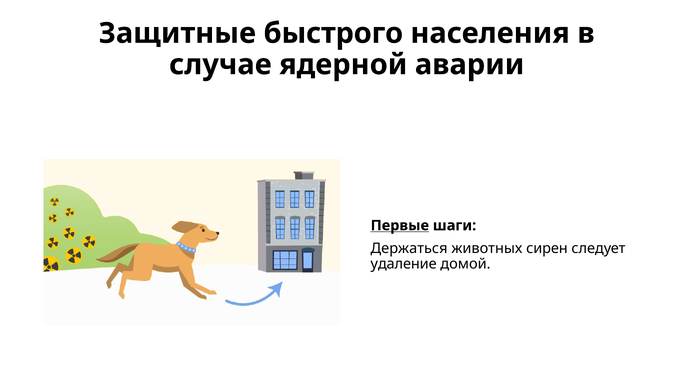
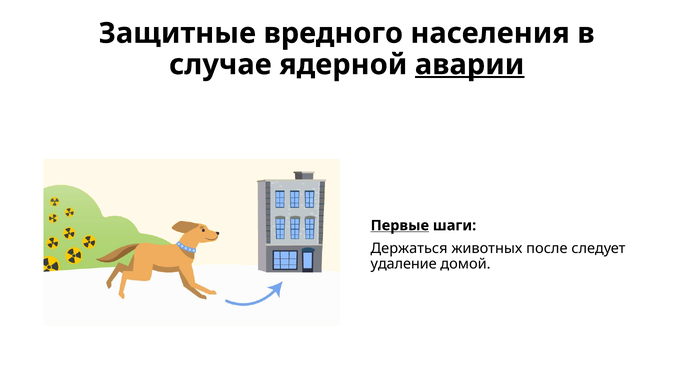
быстрого: быстрого -> вредного (333, 33)
аварии underline: none -> present (470, 65)
сирен: сирен -> после (547, 249)
